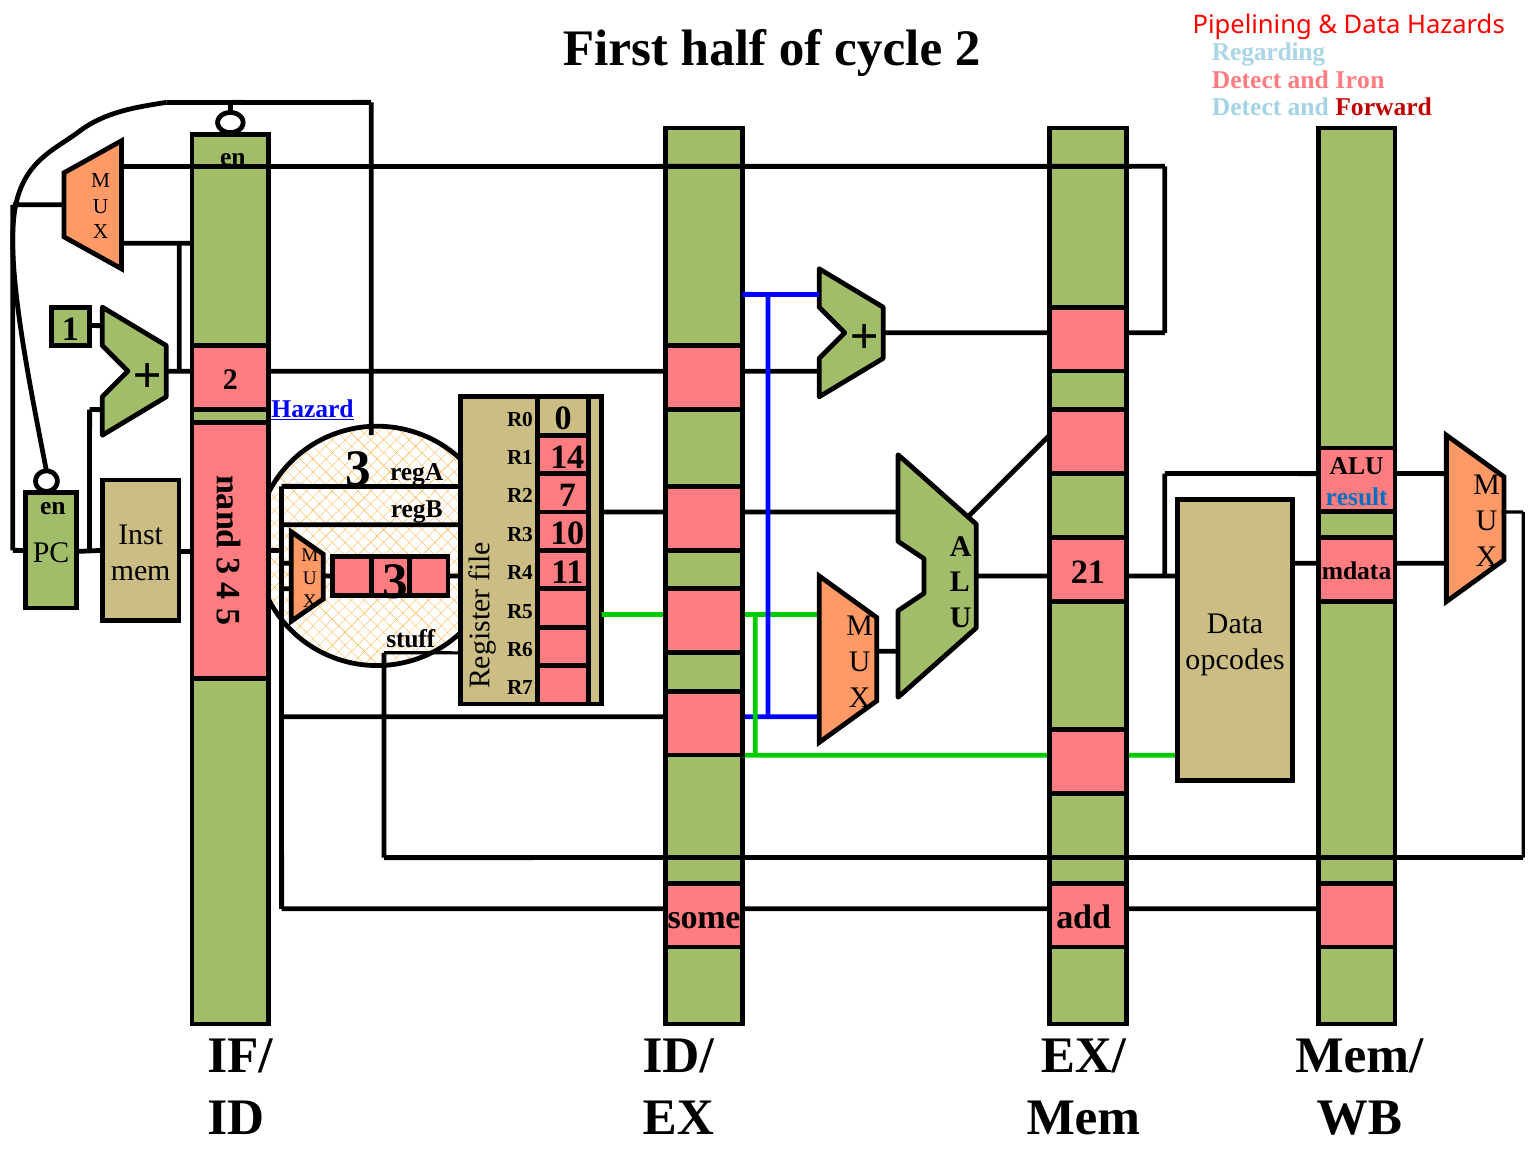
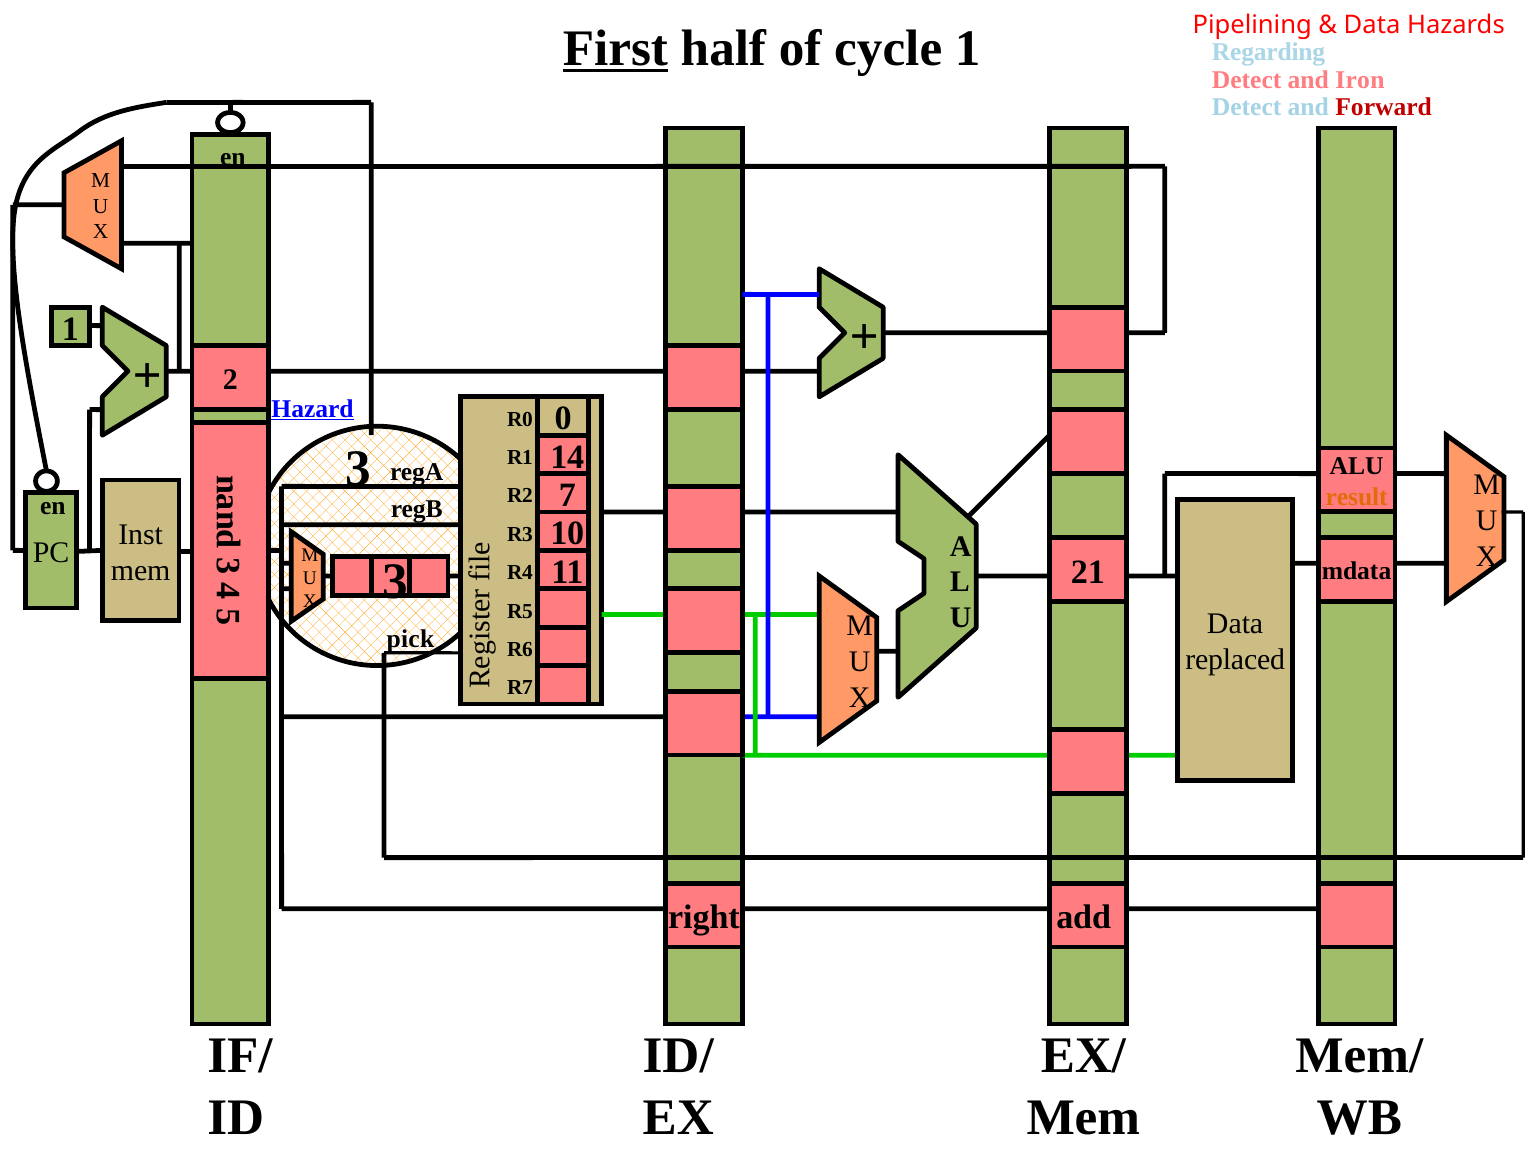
First underline: none -> present (616, 49)
cycle 2: 2 -> 1 (968, 49)
result colour: blue -> orange (1357, 497)
stuff: stuff -> pick (410, 639)
opcodes: opcodes -> replaced (1235, 660)
some: some -> right (704, 917)
